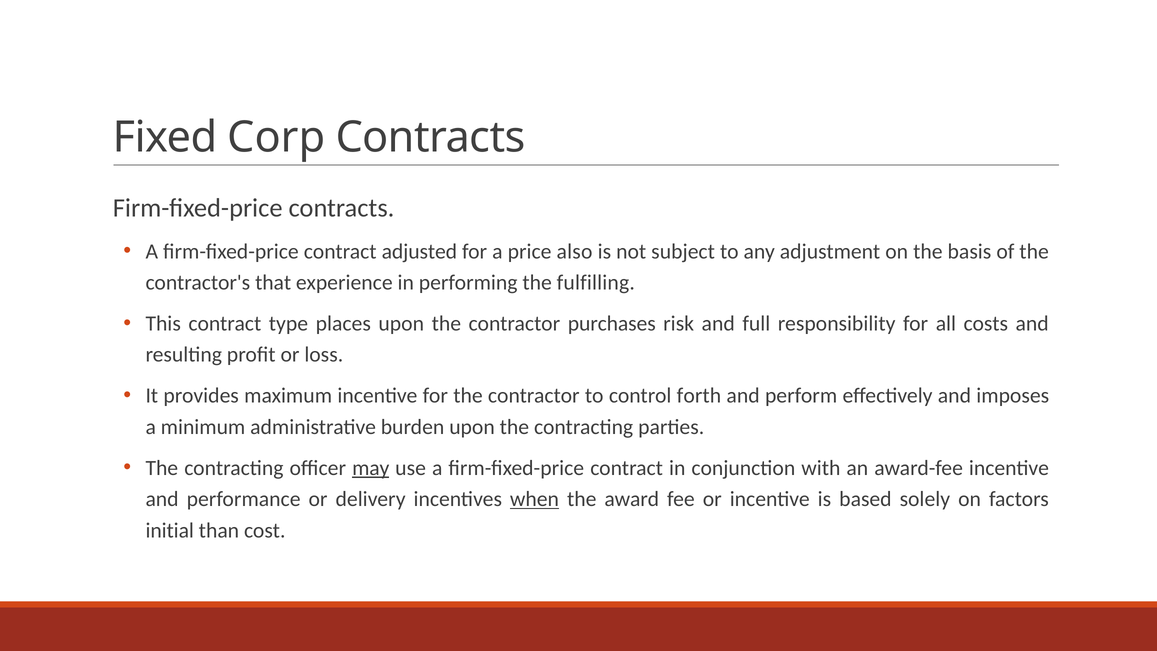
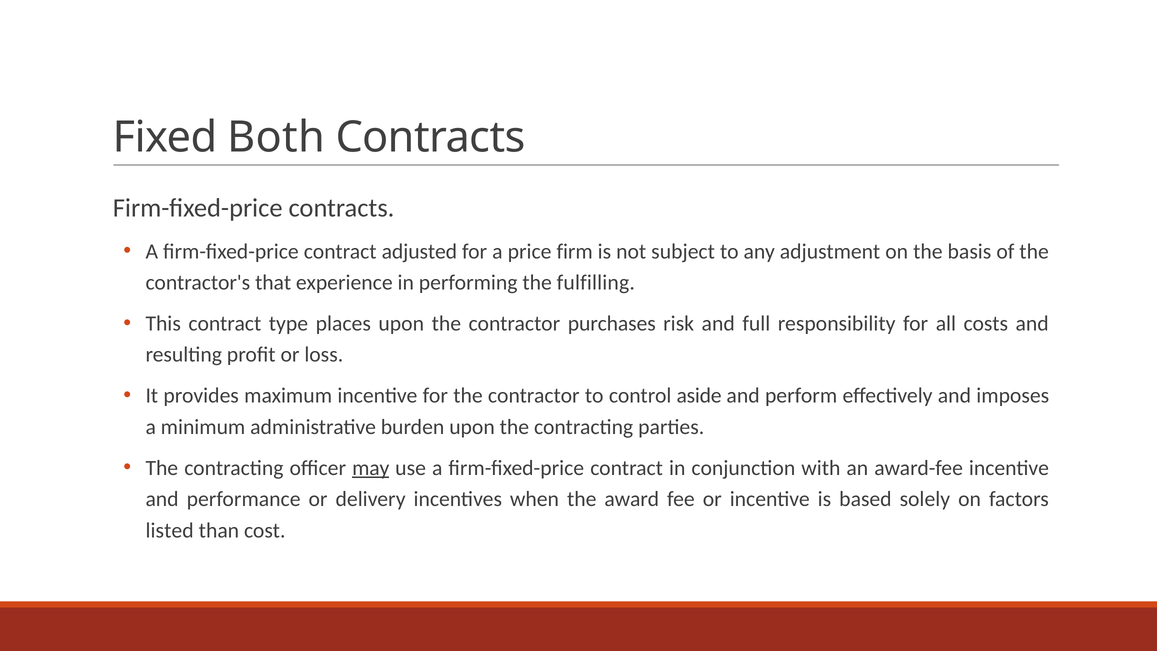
Corp: Corp -> Both (276, 138)
also: also -> firm (575, 251)
forth: forth -> aside (699, 396)
when underline: present -> none (534, 499)
initial: initial -> listed (170, 530)
